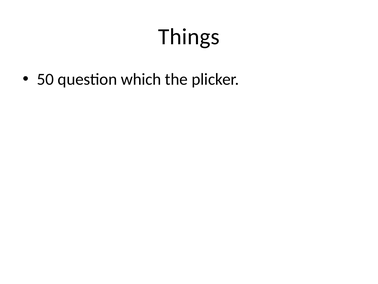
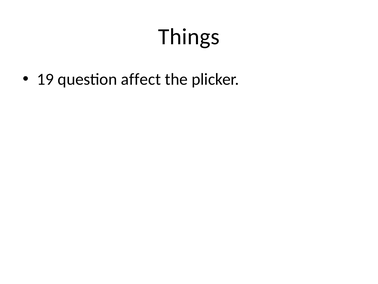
50: 50 -> 19 (45, 79)
which: which -> affect (141, 79)
